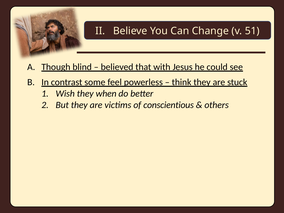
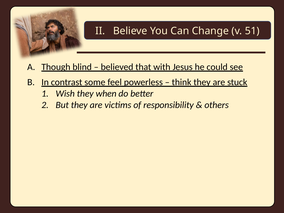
conscientious: conscientious -> responsibility (169, 105)
